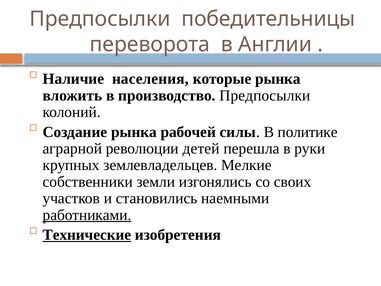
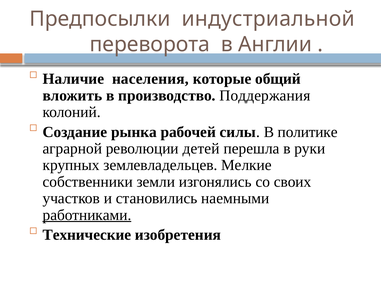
победительницы: победительницы -> индустриальной (268, 19)
которые рынка: рынка -> общий (278, 79)
производство Предпосылки: Предпосылки -> Поддержания (265, 95)
Технические underline: present -> none (87, 235)
